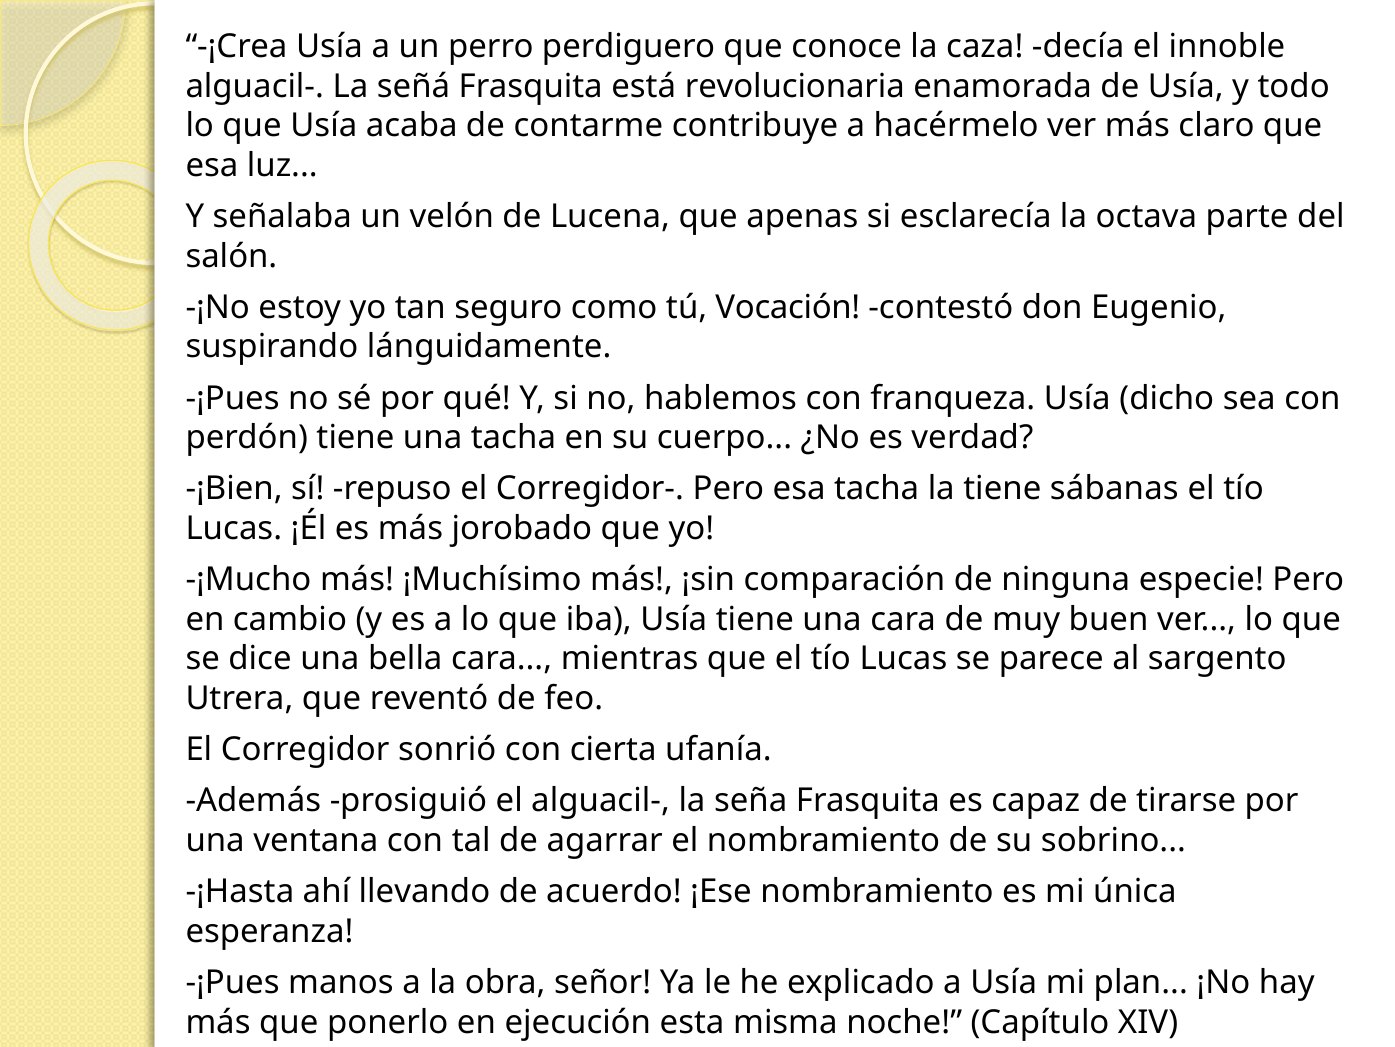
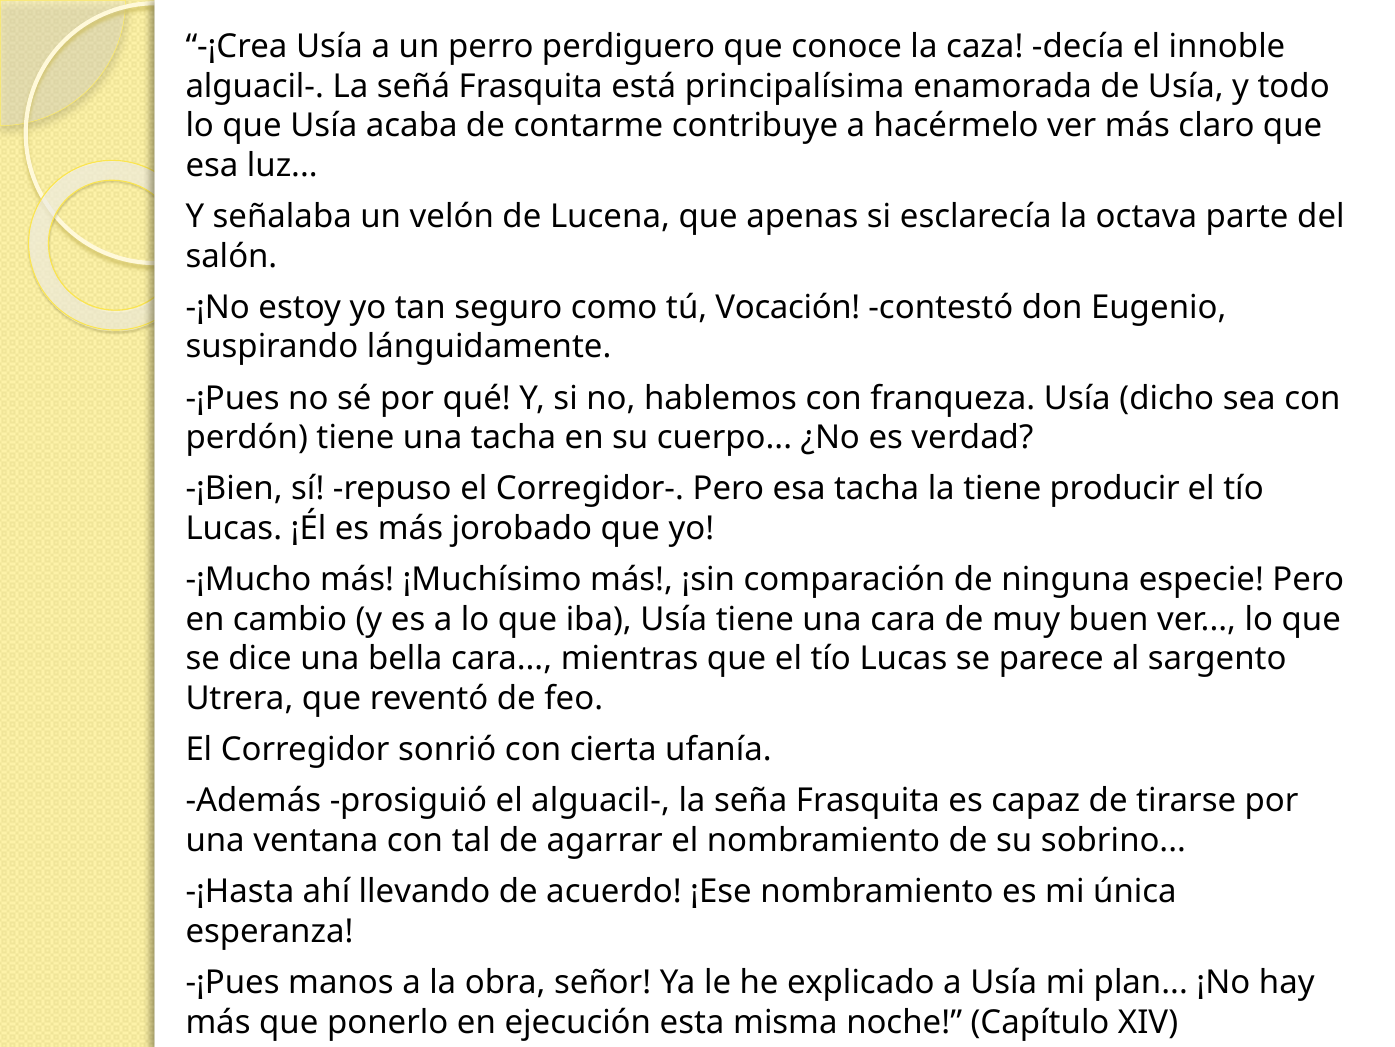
revolucionaria: revolucionaria -> principalísima (795, 86)
sábanas: sábanas -> producir (1115, 489)
